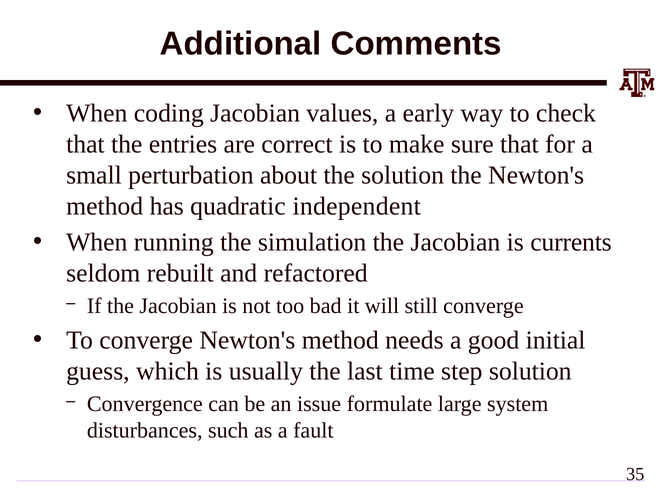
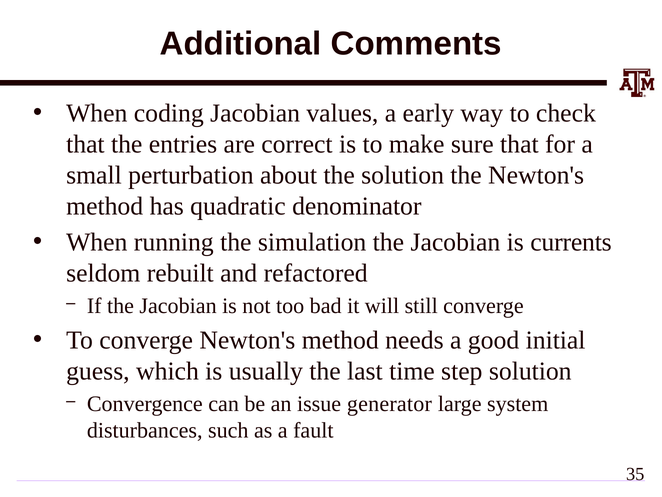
independent: independent -> denominator (357, 206)
formulate: formulate -> generator (389, 404)
